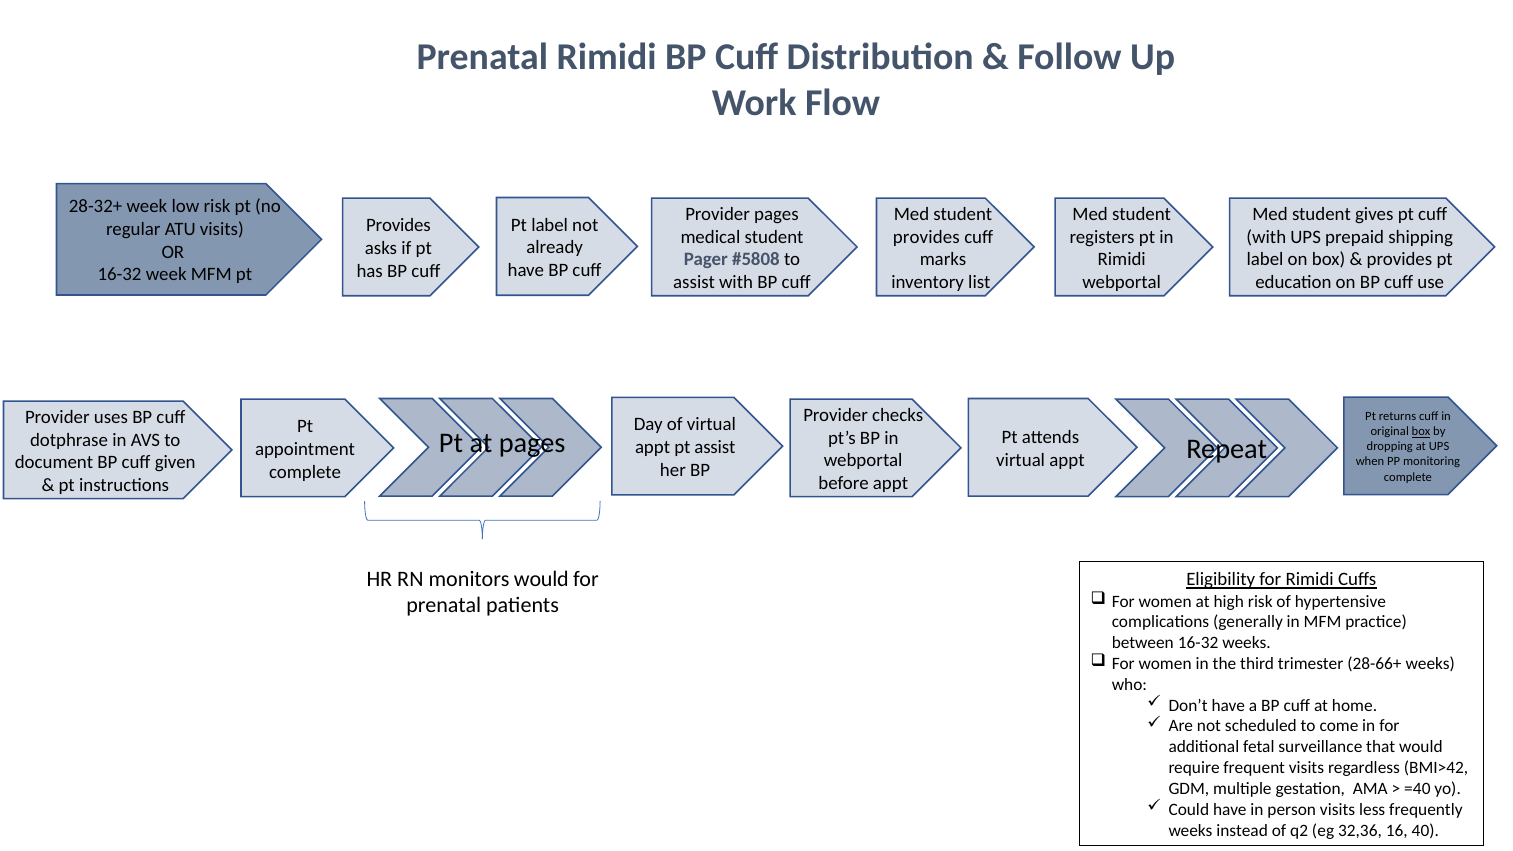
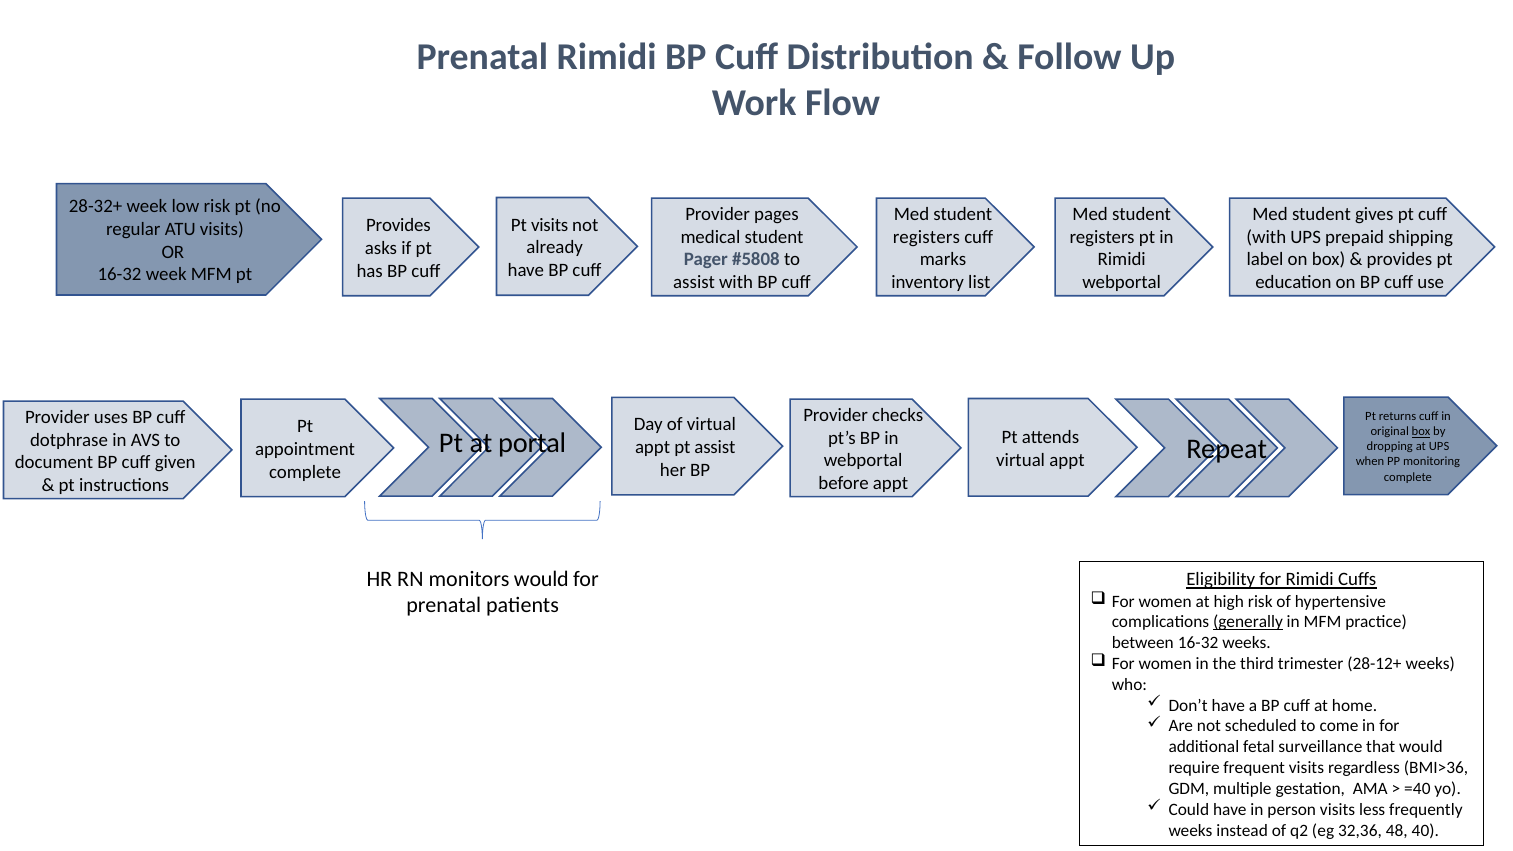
Pt label: label -> visits (550, 225)
provides: provides -> registers (926, 237)
at pages: pages -> portal (532, 443)
generally underline: none -> present (1248, 622)
28-66+: 28-66+ -> 28-12+ (1374, 664)
BMI>42: BMI>42 -> BMI>36 (1436, 768)
16: 16 -> 48 (1397, 830)
